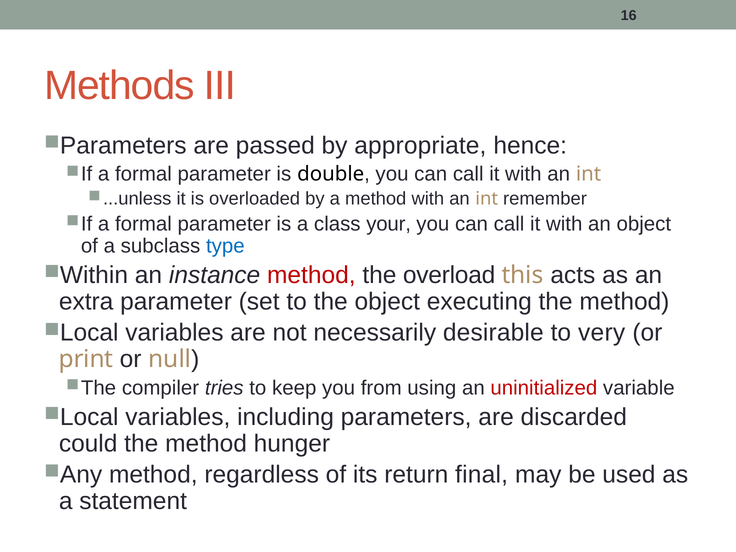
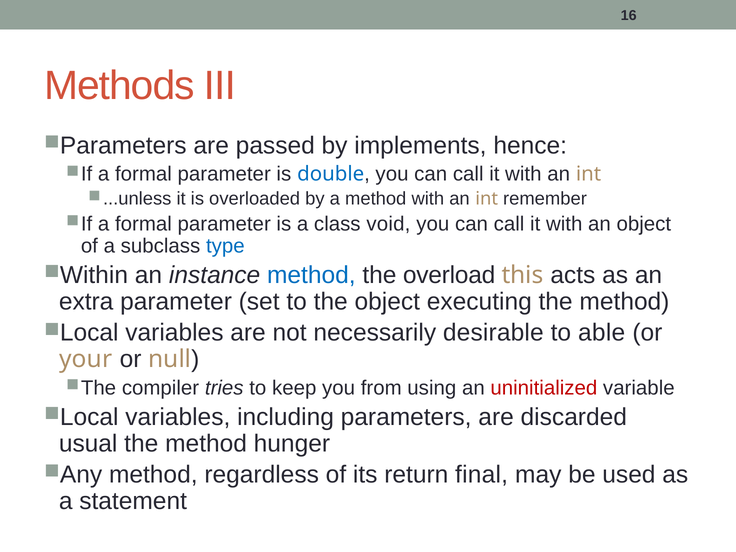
appropriate: appropriate -> implements (420, 146)
double colour: black -> blue (331, 174)
your: your -> void (388, 224)
method colour: red -> blue (311, 275)
very: very -> able (602, 333)
print: print -> your (86, 359)
could: could -> usual (88, 443)
